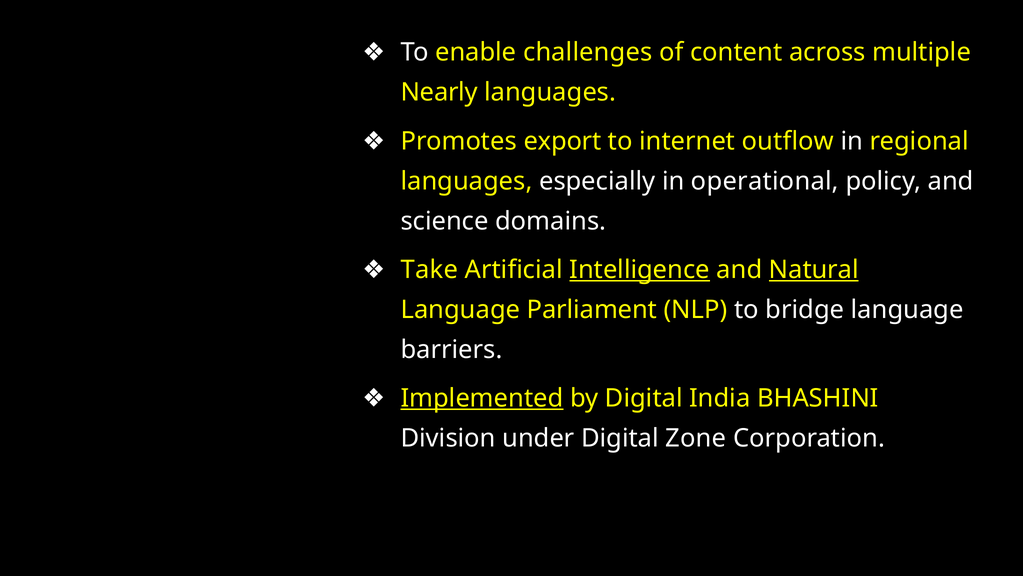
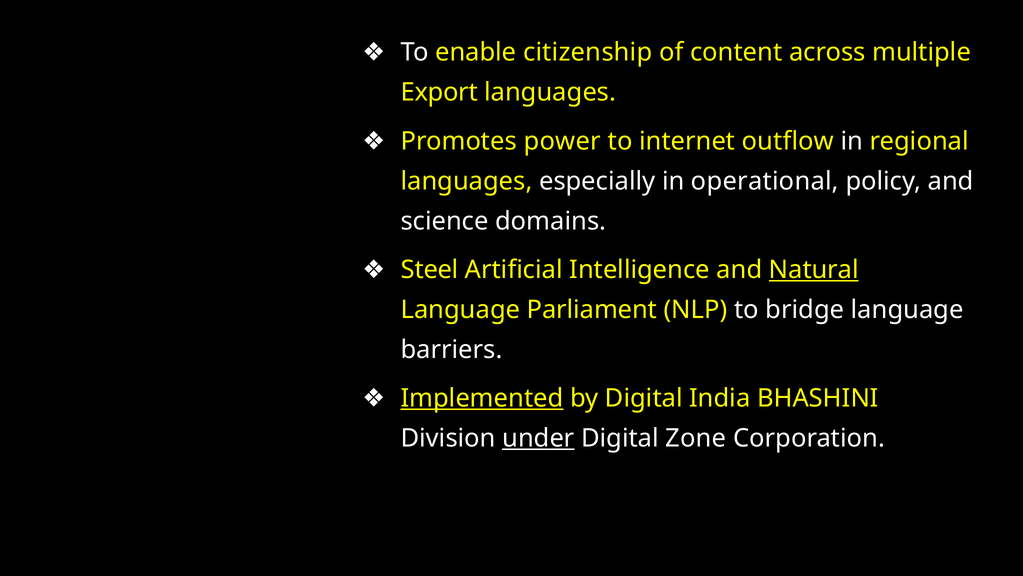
challenges: challenges -> citizenship (588, 52)
Nearly: Nearly -> Export (439, 92)
export: export -> power (562, 141)
Take: Take -> Steel (430, 269)
Intelligence underline: present -> none (640, 269)
under underline: none -> present (538, 438)
